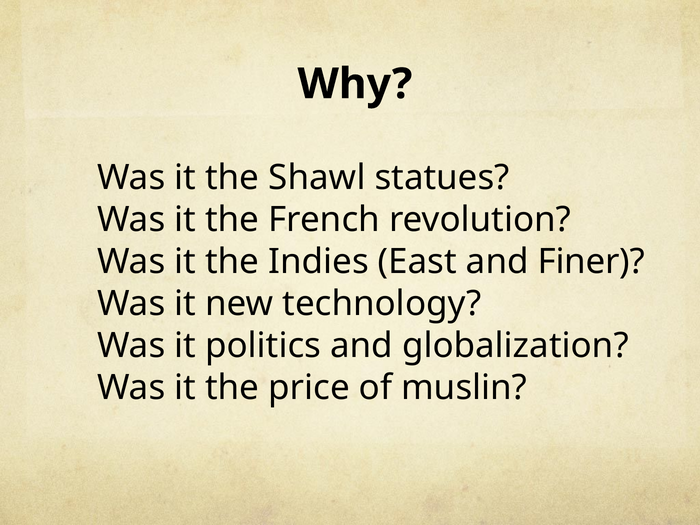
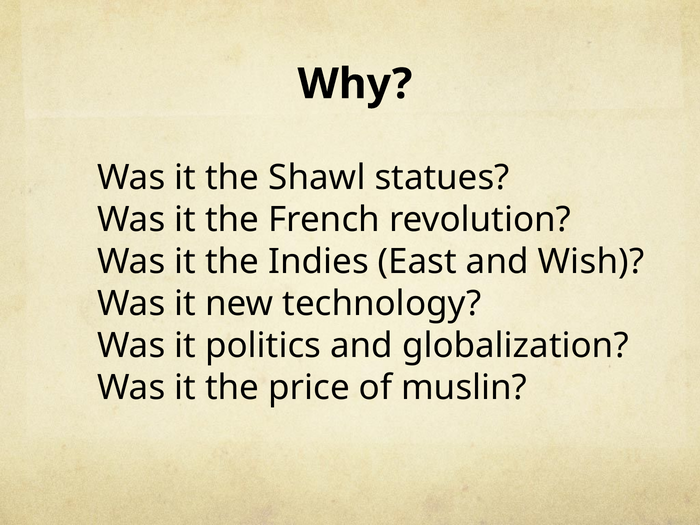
Finer: Finer -> Wish (591, 262)
